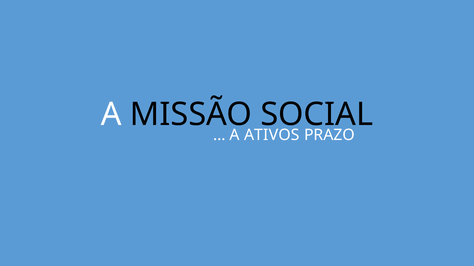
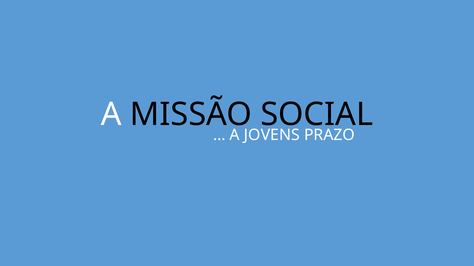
ATIVOS: ATIVOS -> JOVENS (272, 135)
